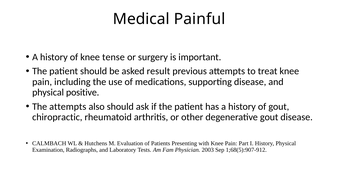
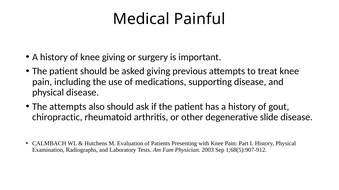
knee tense: tense -> giving (114, 57)
asked result: result -> giving (158, 71)
physical positive: positive -> disease (83, 93)
degenerative gout: gout -> slide (269, 118)
